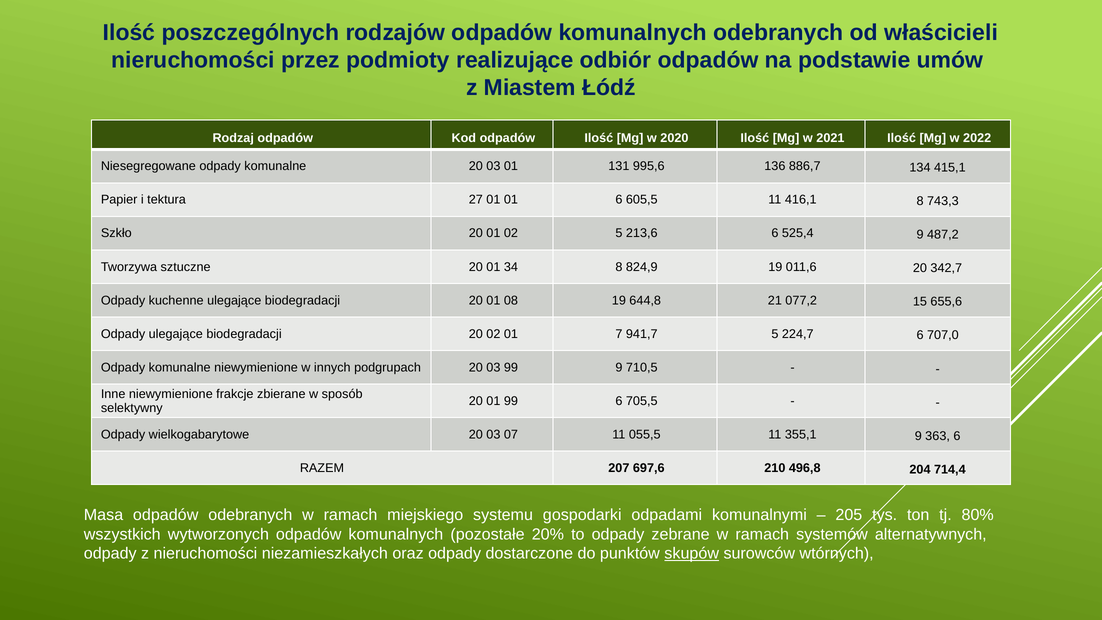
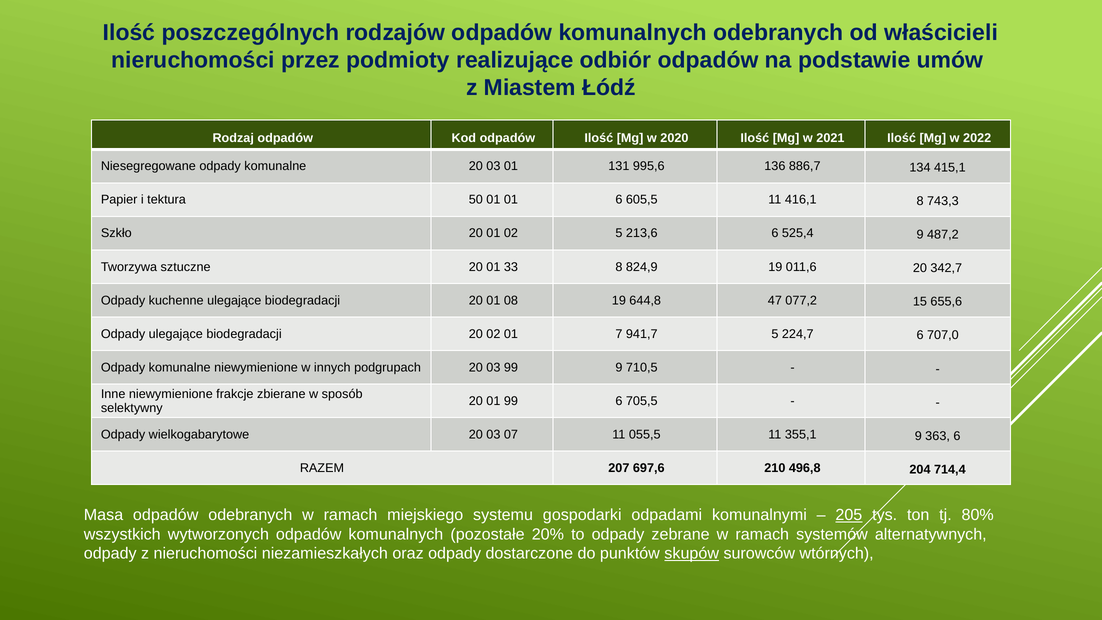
27: 27 -> 50 (476, 200)
34: 34 -> 33 (511, 267)
21: 21 -> 47 (775, 300)
205 underline: none -> present (849, 515)
